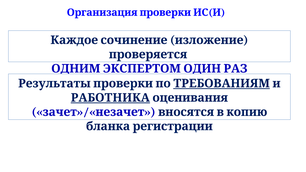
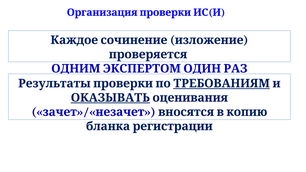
РАБОТНИКА: РАБОТНИКА -> ОКАЗЫВАТЬ (110, 98)
